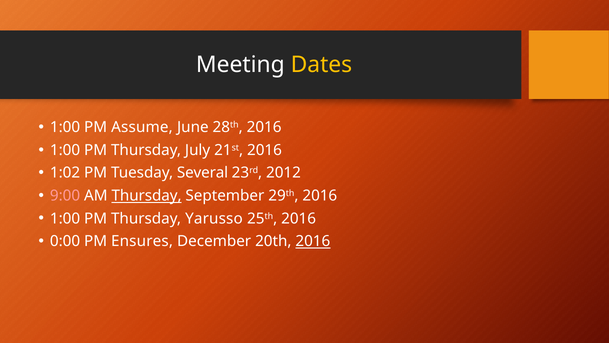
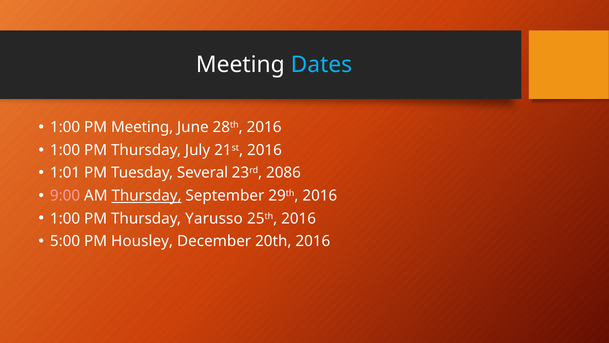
Dates colour: yellow -> light blue (321, 64)
PM Assume: Assume -> Meeting (142, 127)
1:02: 1:02 -> 1:01 (65, 173)
2012: 2012 -> 2086 (284, 173)
0:00: 0:00 -> 5:00 (65, 241)
Ensures: Ensures -> Housley (142, 241)
2016 underline: present -> none (313, 241)
